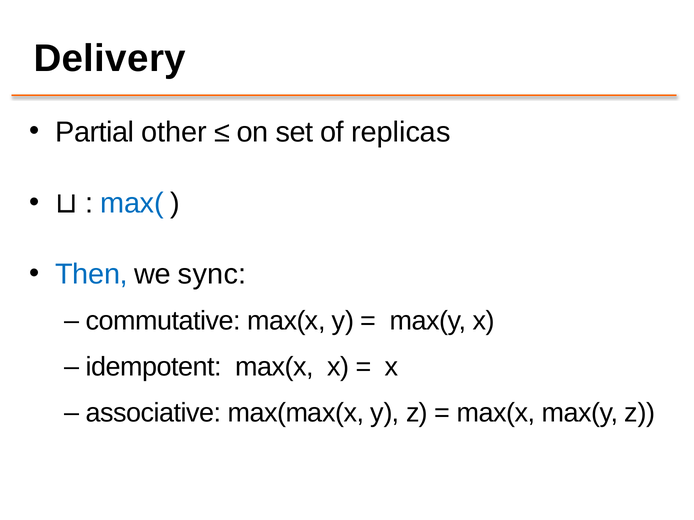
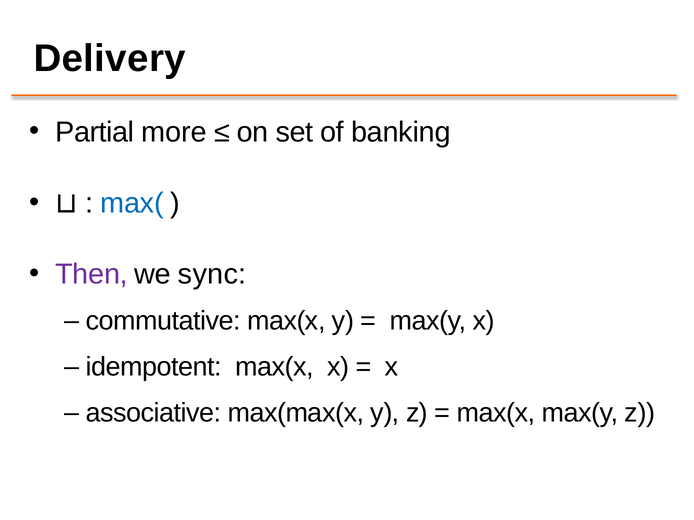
other: other -> more (174, 132)
replicas: replicas -> banking (401, 132)
Then colour: blue -> purple (91, 275)
